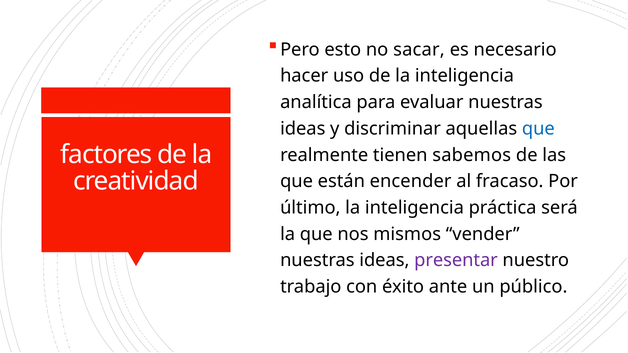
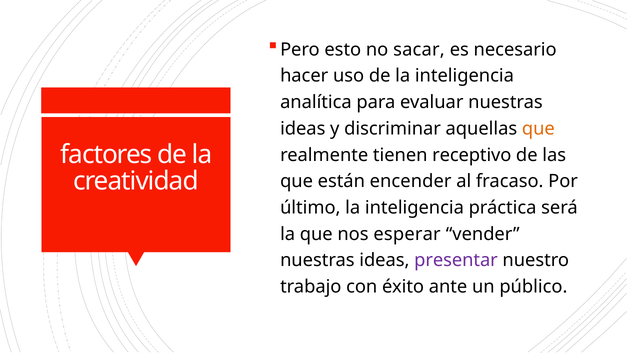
que colour: blue -> orange (538, 129)
sabemos: sabemos -> receptivo (472, 155)
mismos: mismos -> esperar (407, 234)
